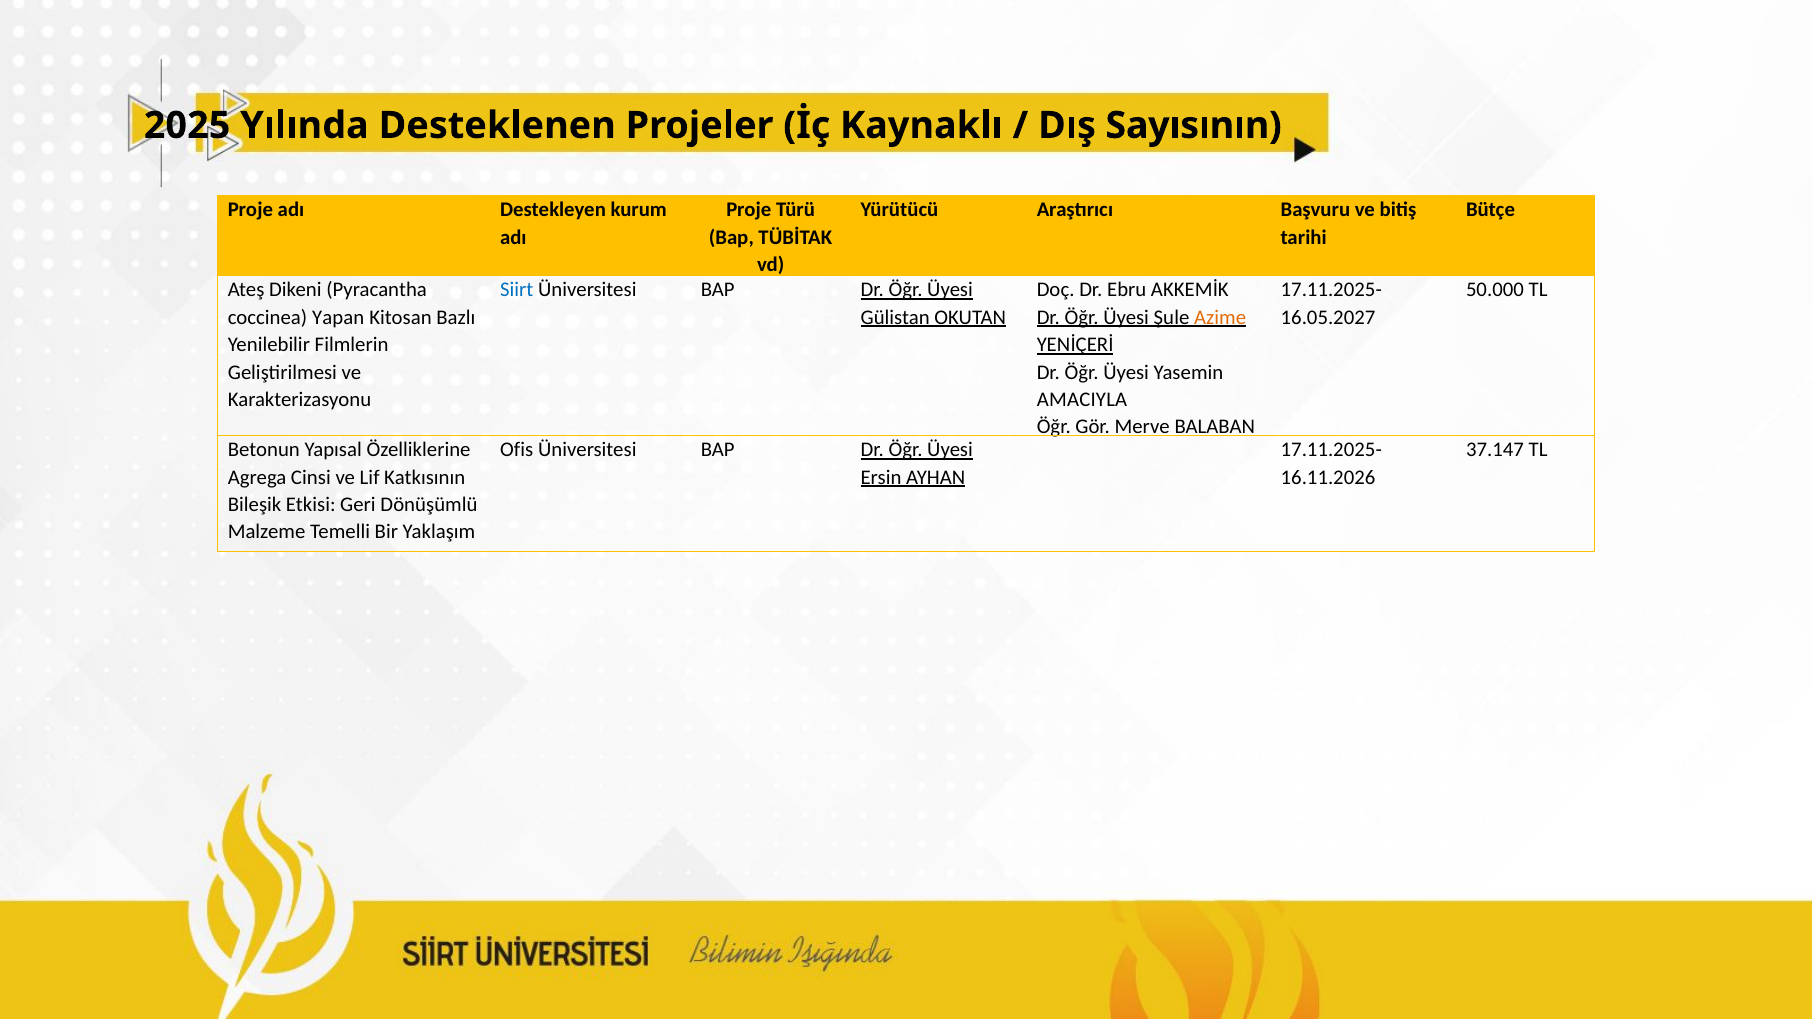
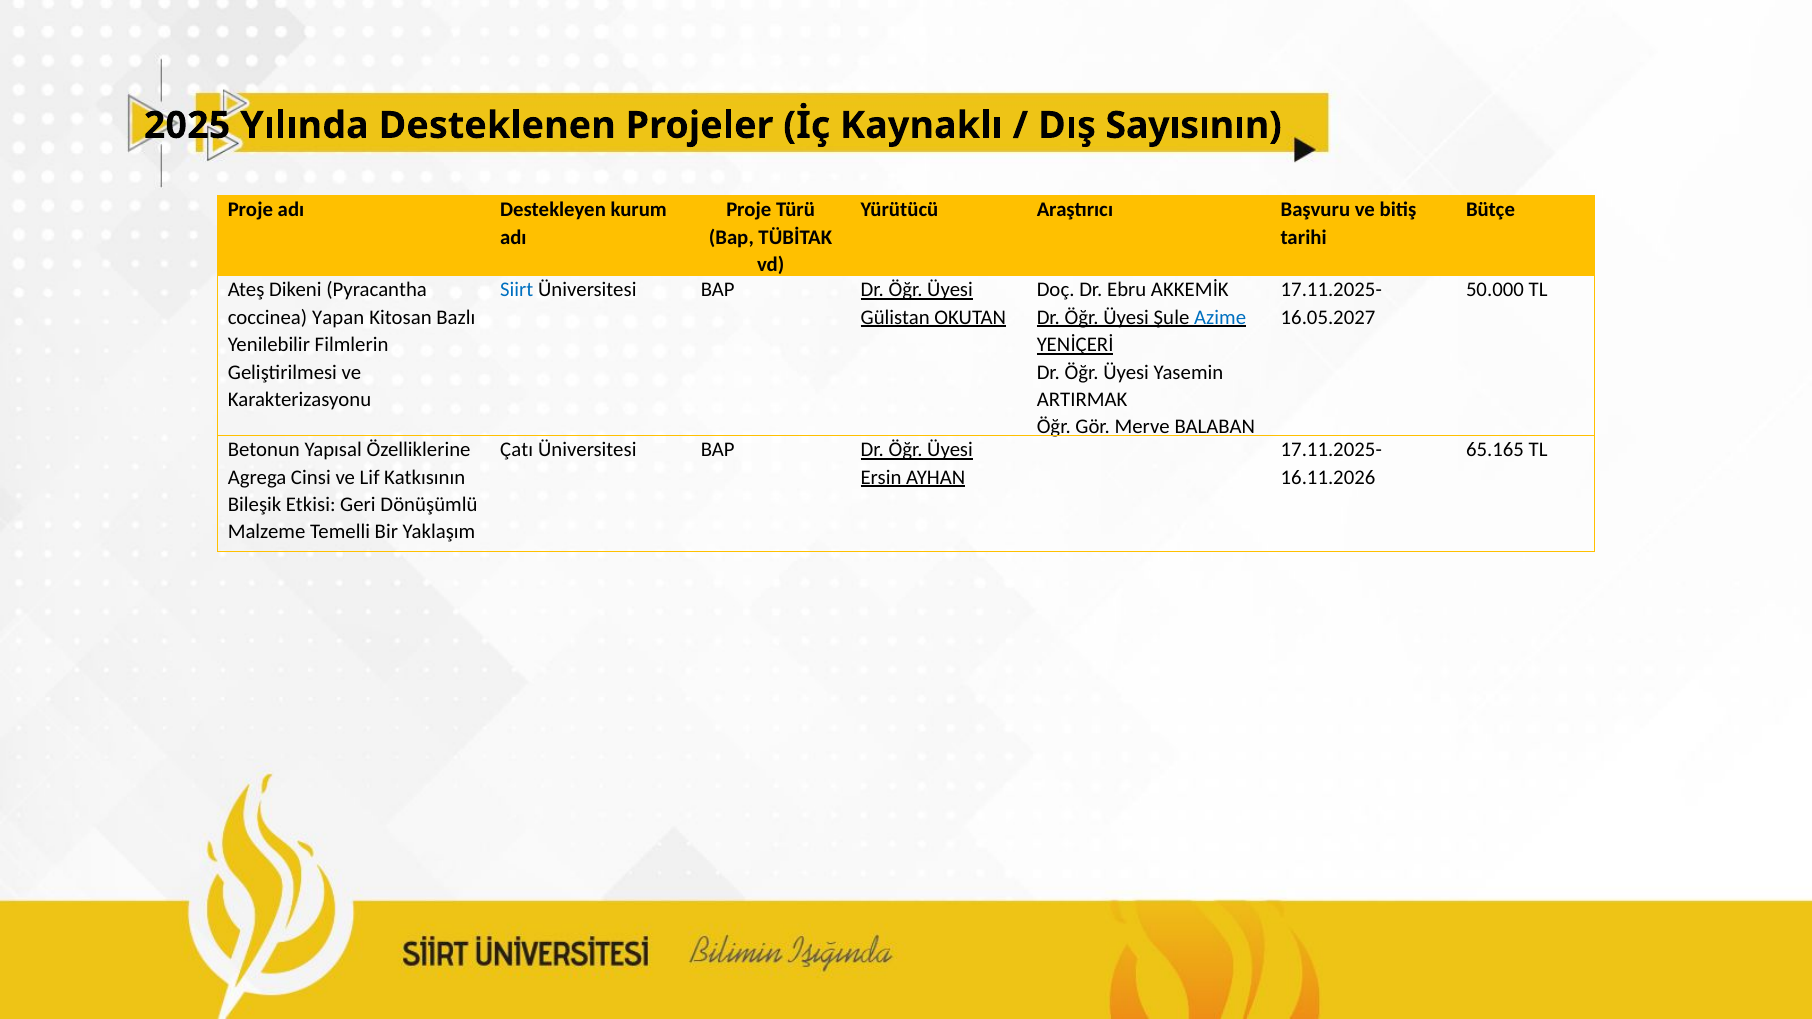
Azime colour: orange -> blue (1220, 318)
AMACIYLA: AMACIYLA -> ARTIRMAK (1082, 400)
Ofis: Ofis -> Çatı (517, 450)
37.147: 37.147 -> 65.165 (1495, 450)
